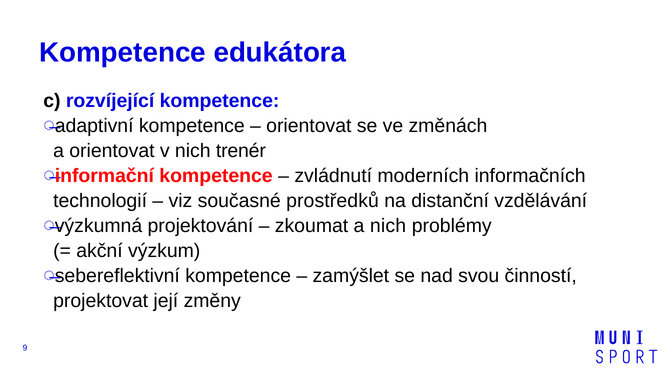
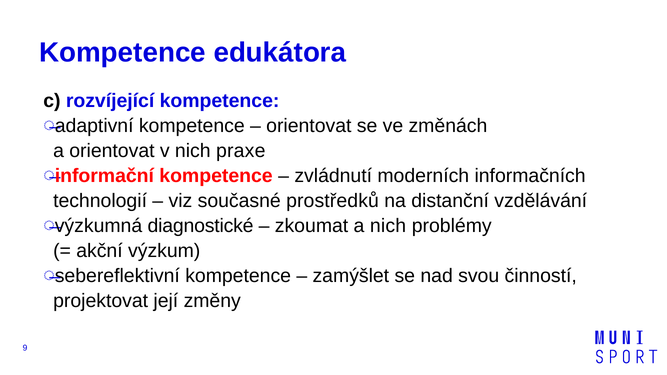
trenér: trenér -> praxe (241, 151)
projektování: projektování -> diagnostické (201, 226)
